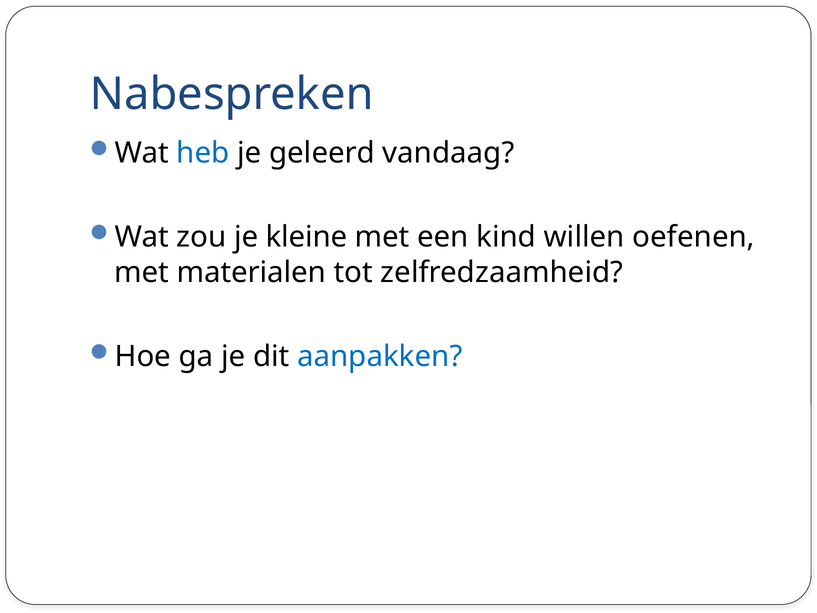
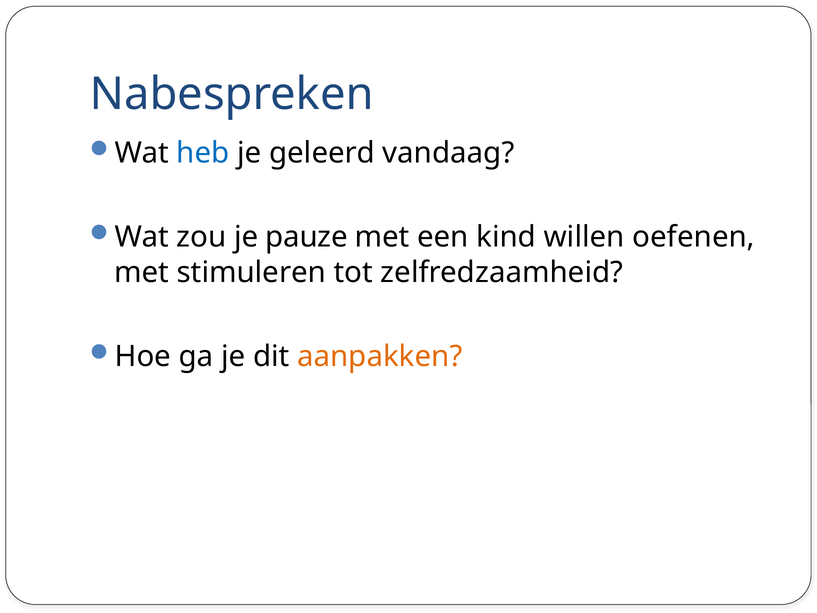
kleine: kleine -> pauze (307, 237)
materialen: materialen -> stimuleren (251, 272)
aanpakken colour: blue -> orange (380, 356)
